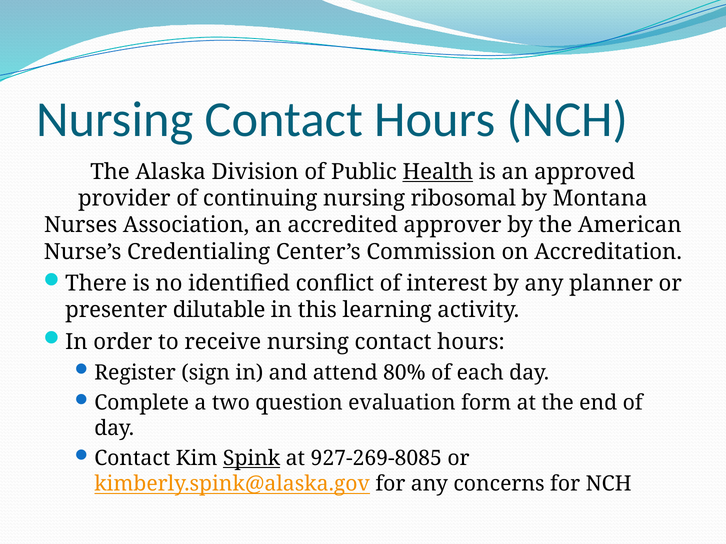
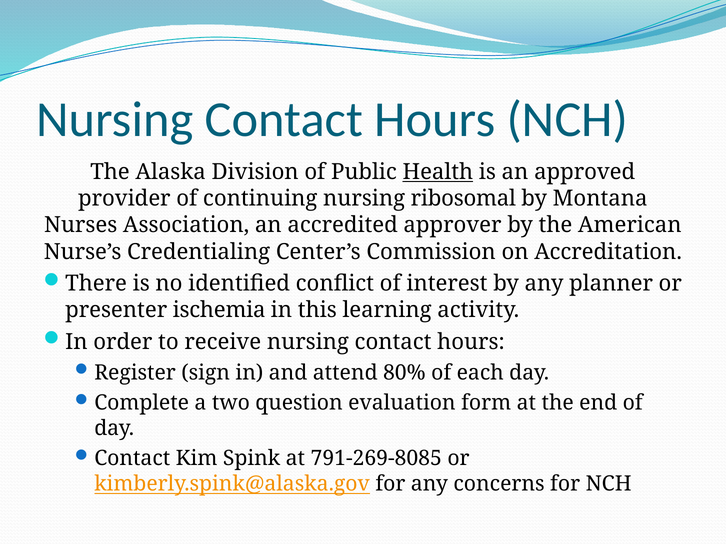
dilutable: dilutable -> ischemia (219, 310)
Spink underline: present -> none (252, 459)
927-269-8085: 927-269-8085 -> 791-269-8085 (376, 459)
